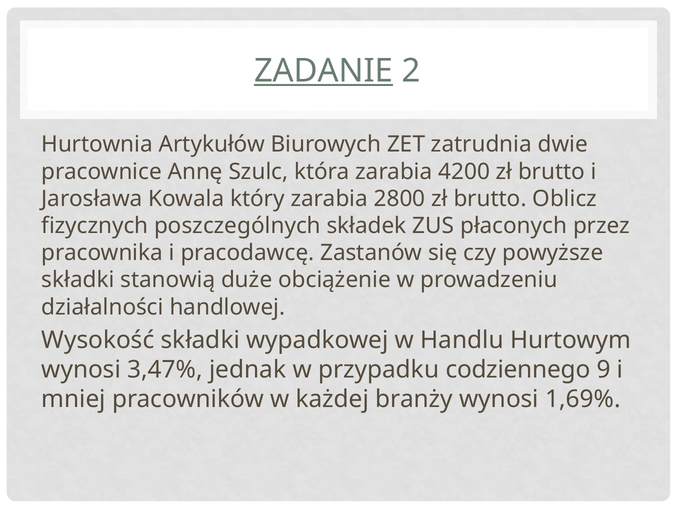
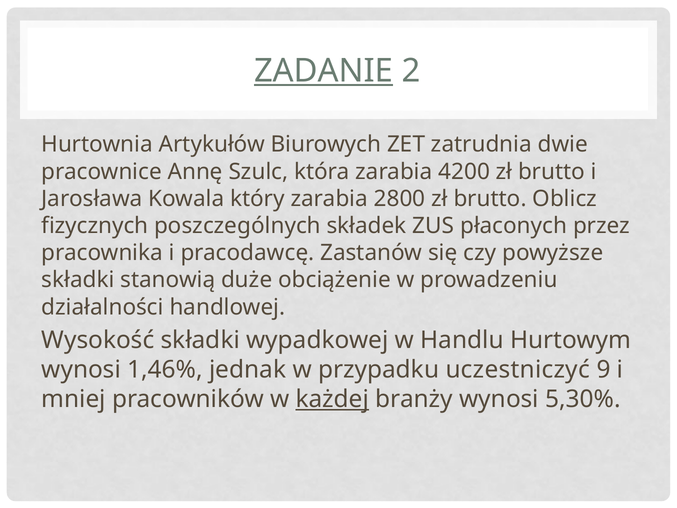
3,47%: 3,47% -> 1,46% (165, 370)
codziennego: codziennego -> uczestniczyć (518, 370)
każdej underline: none -> present (332, 399)
1,69%: 1,69% -> 5,30% (583, 399)
